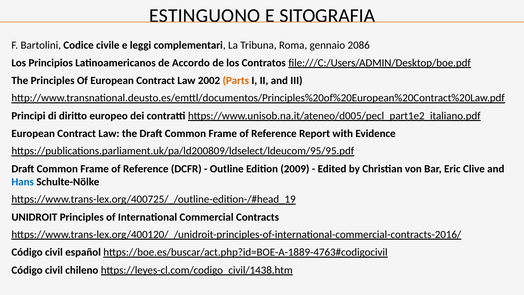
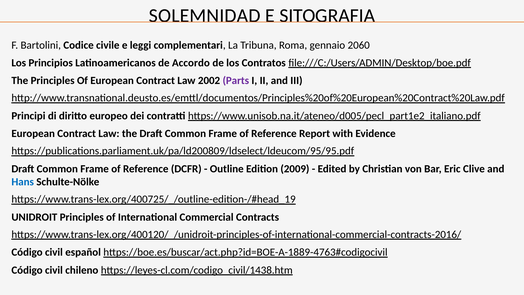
ESTINGUONO: ESTINGUONO -> SOLEMNIDAD (205, 16)
2086: 2086 -> 2060 (359, 45)
Parts colour: orange -> purple (236, 80)
